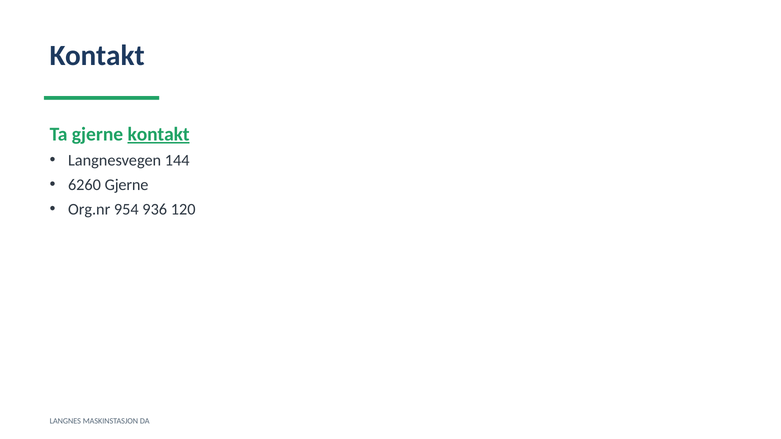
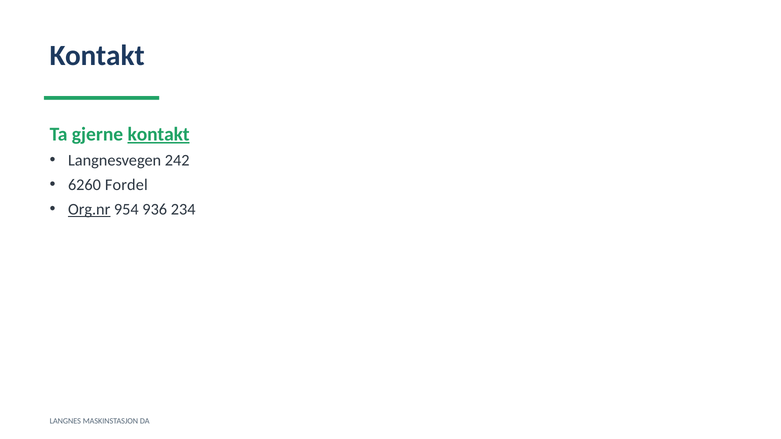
144: 144 -> 242 (177, 161)
6260 Gjerne: Gjerne -> Fordel (126, 185)
Org.nr underline: none -> present (89, 209)
120: 120 -> 234 (183, 209)
